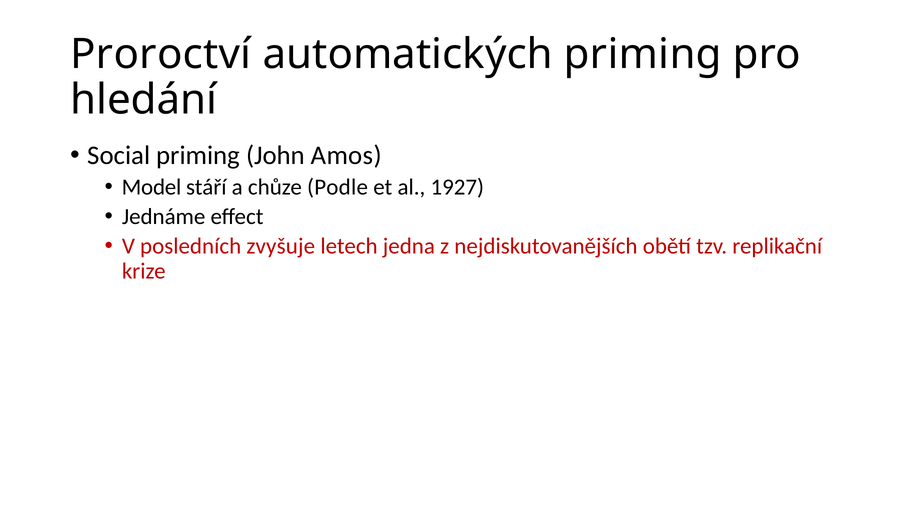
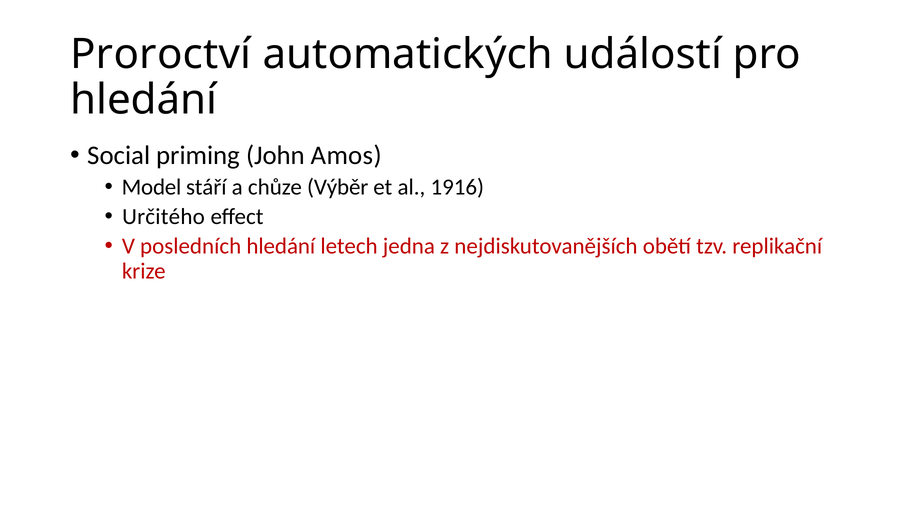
automatických priming: priming -> událostí (643, 55)
Podle: Podle -> Výběr (338, 187)
1927: 1927 -> 1916 (457, 187)
Jednáme: Jednáme -> Určitého (163, 217)
posledních zvyšuje: zvyšuje -> hledání (281, 246)
